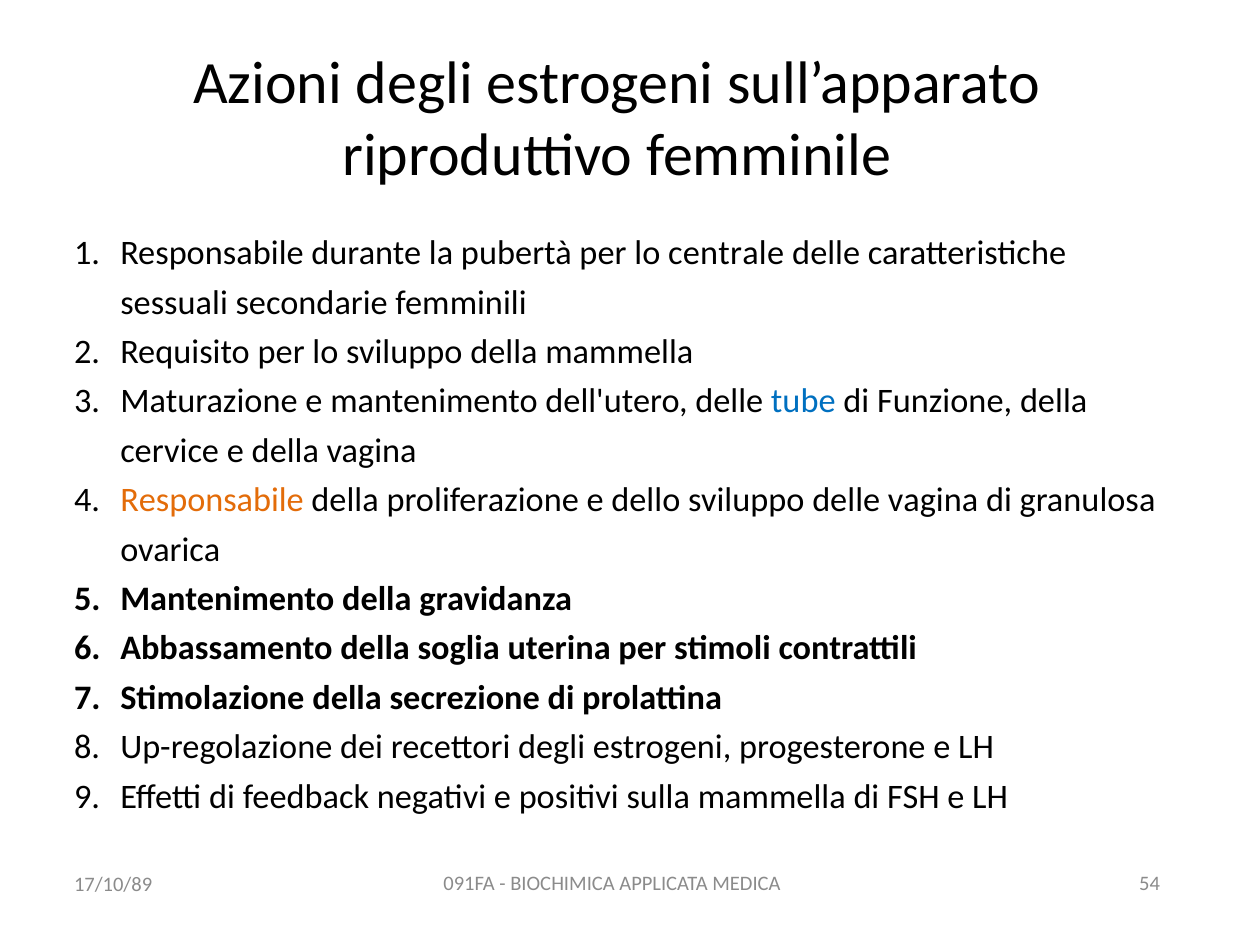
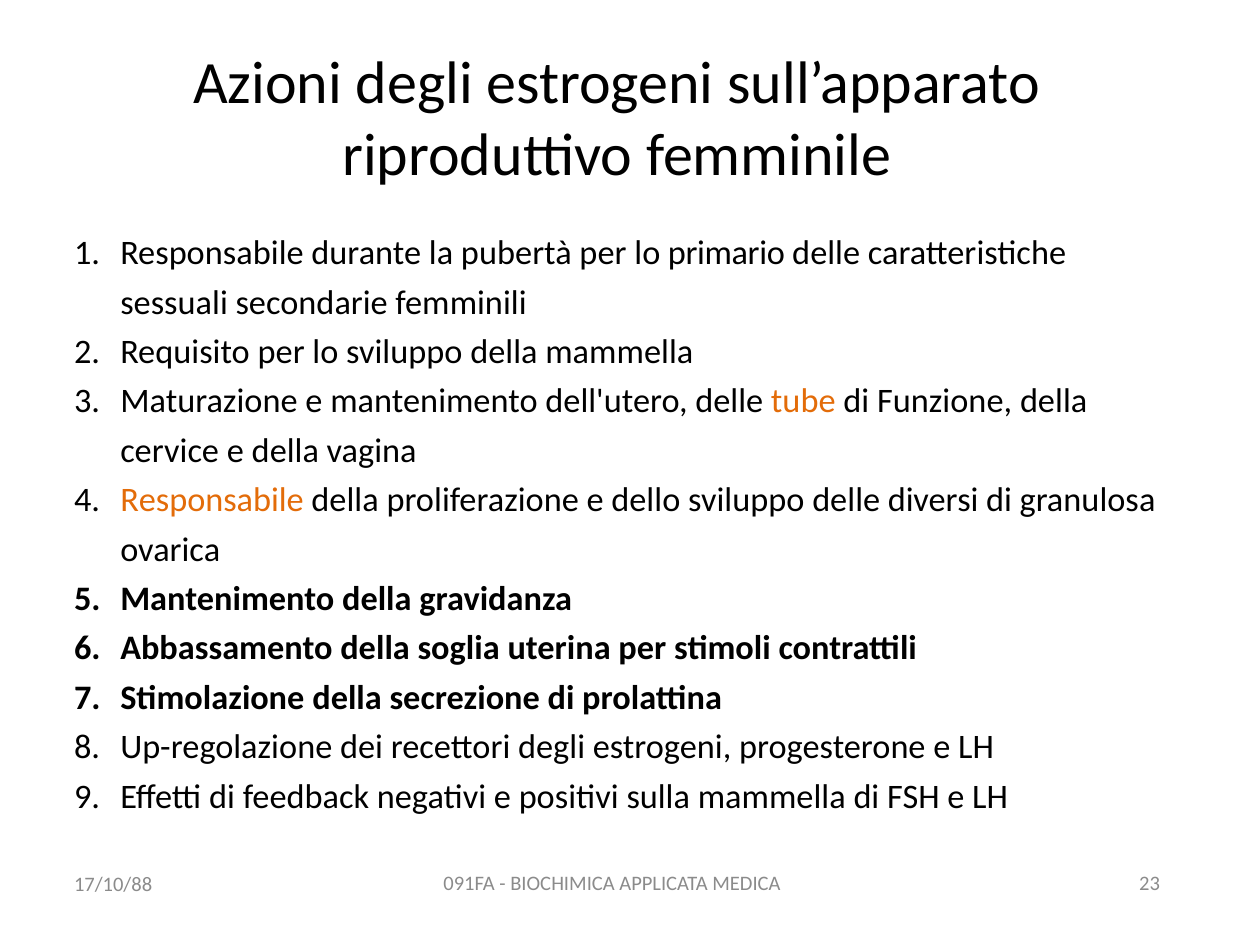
centrale: centrale -> primario (726, 253)
tube colour: blue -> orange (803, 401)
delle vagina: vagina -> diversi (933, 500)
54: 54 -> 23 (1150, 884)
17/10/89: 17/10/89 -> 17/10/88 (113, 884)
